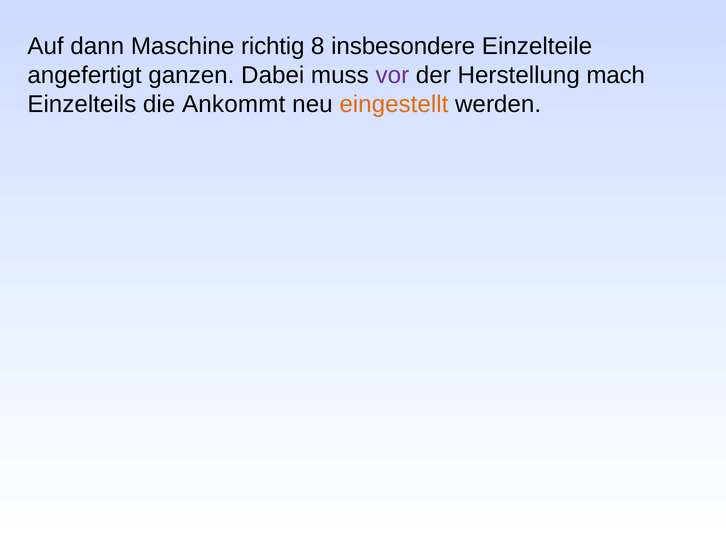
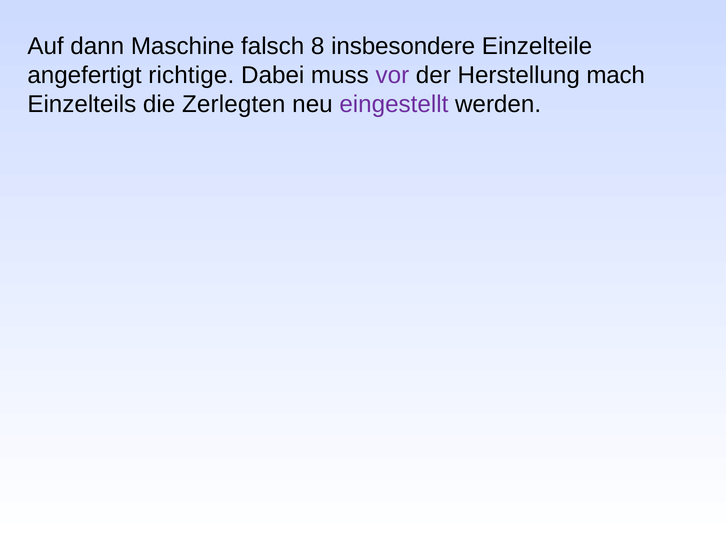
richtig: richtig -> falsch (273, 46)
ganzen: ganzen -> richtige (191, 75)
Ankommt: Ankommt -> Zerlegten (234, 104)
eingestellt colour: orange -> purple (394, 104)
